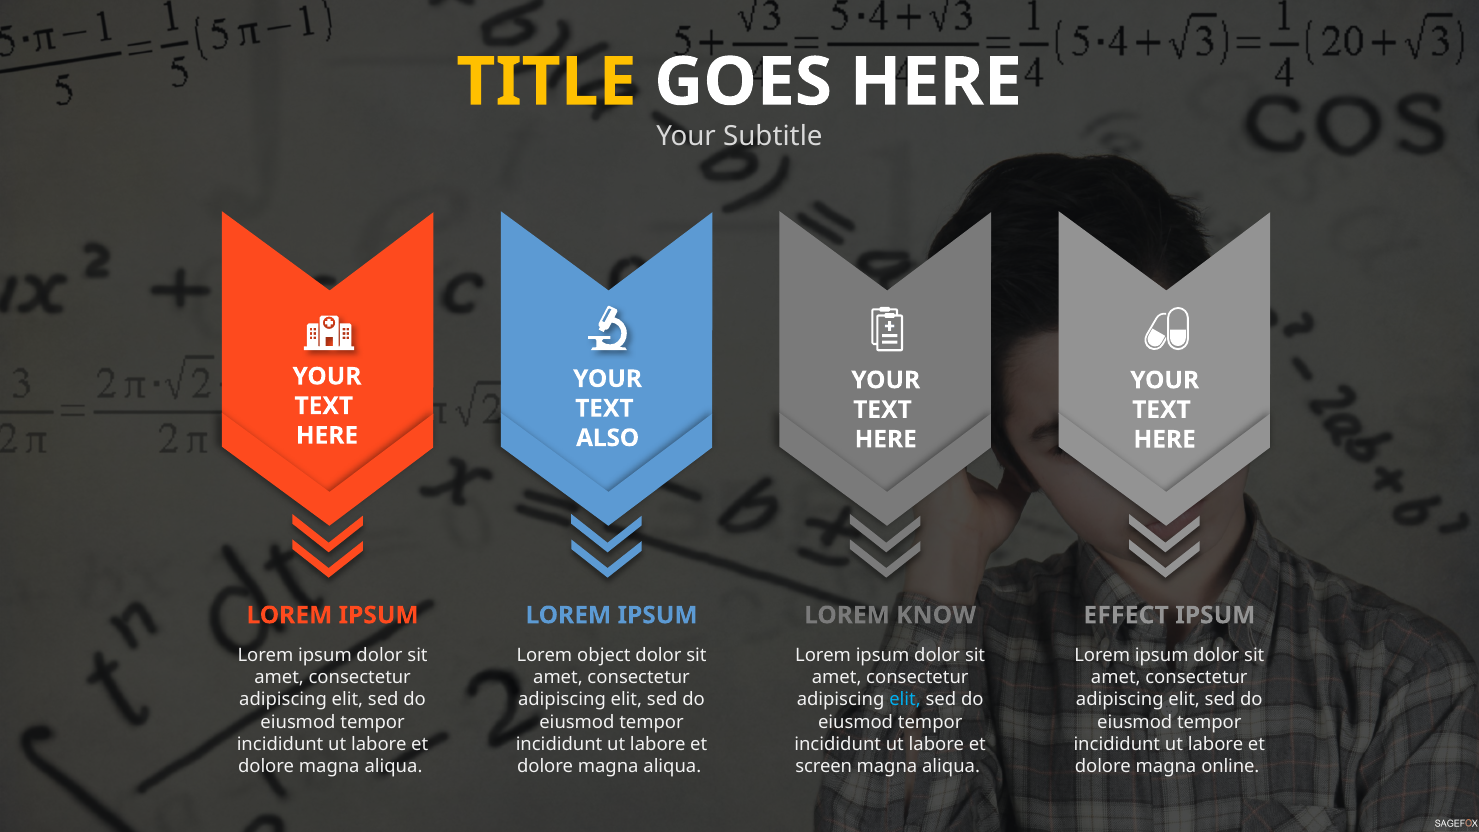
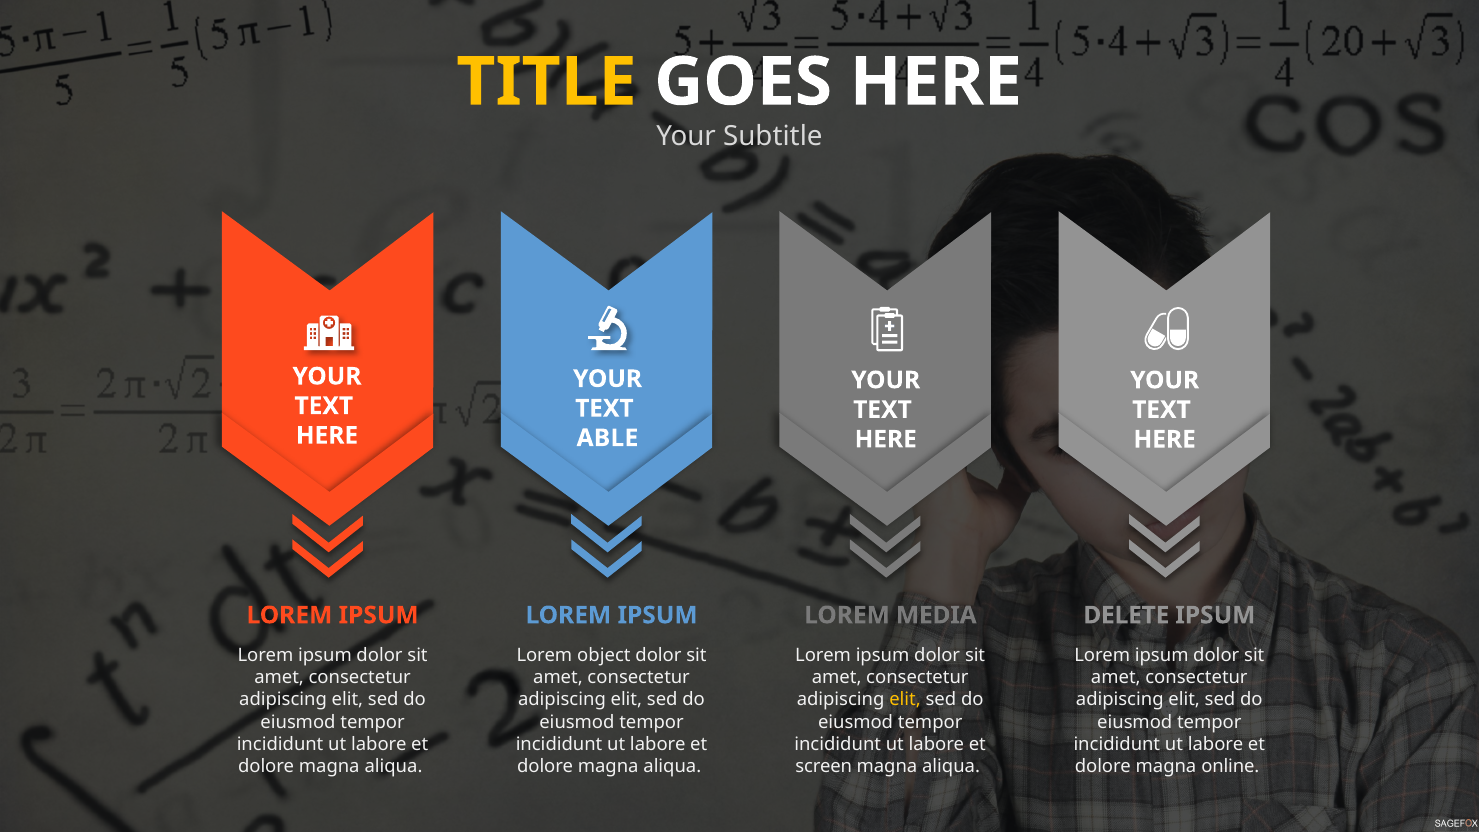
ALSO: ALSO -> ABLE (607, 438)
KNOW: KNOW -> MEDIA (936, 615)
EFFECT: EFFECT -> DELETE (1126, 615)
elit colour: light blue -> yellow (905, 700)
